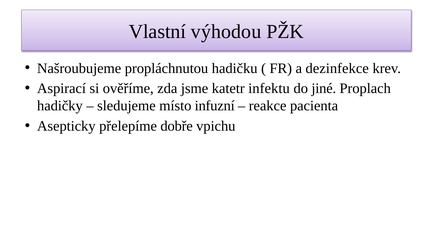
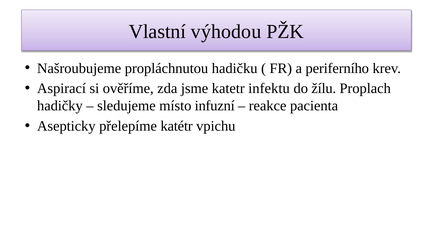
dezinfekce: dezinfekce -> periferního (337, 68)
jiné: jiné -> žílu (324, 88)
dobře: dobře -> katétr (177, 126)
